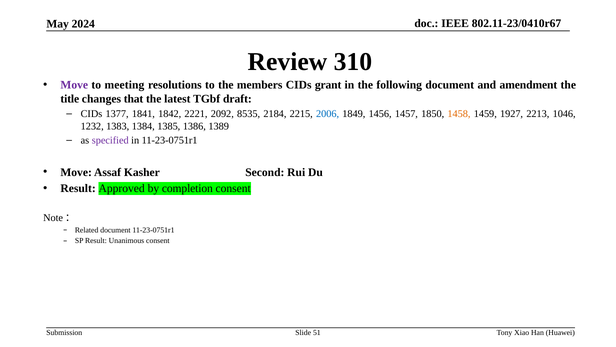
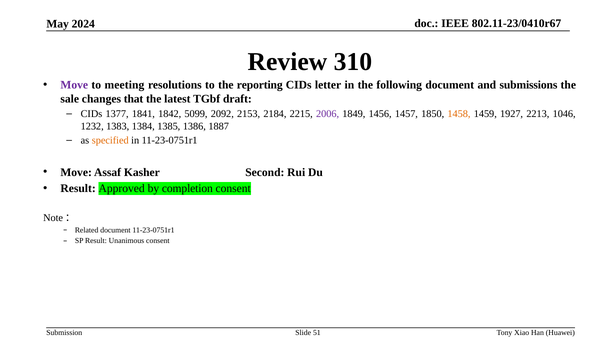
members: members -> reporting (260, 85)
grant: grant -> letter (328, 85)
amendment: amendment -> submissions (528, 85)
title: title -> sale (70, 99)
2221: 2221 -> 5099 (196, 114)
8535: 8535 -> 2153 (249, 114)
2006 colour: blue -> purple (328, 114)
1389: 1389 -> 1887 (219, 126)
specified colour: purple -> orange (110, 140)
